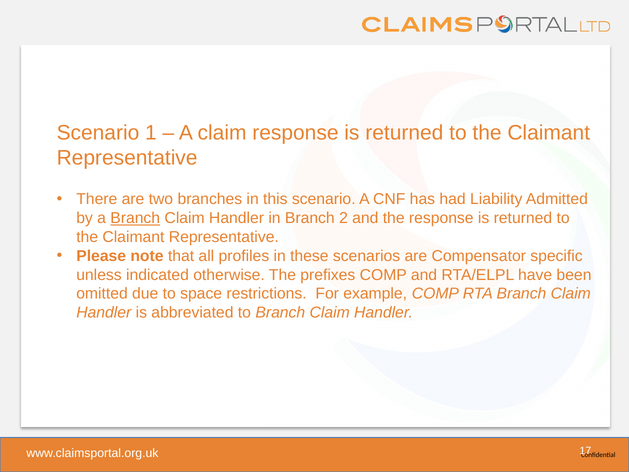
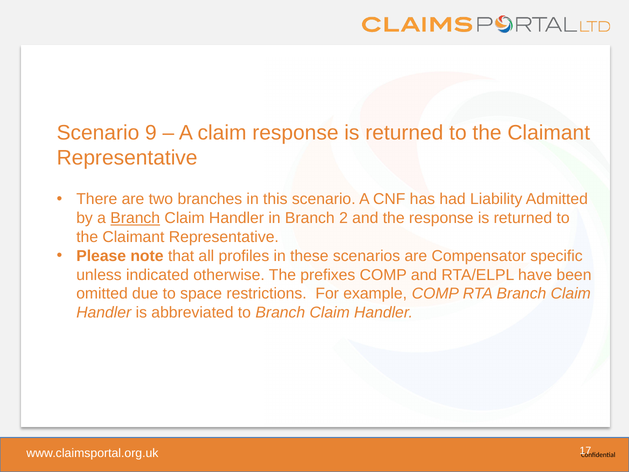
1: 1 -> 9 (151, 133)
